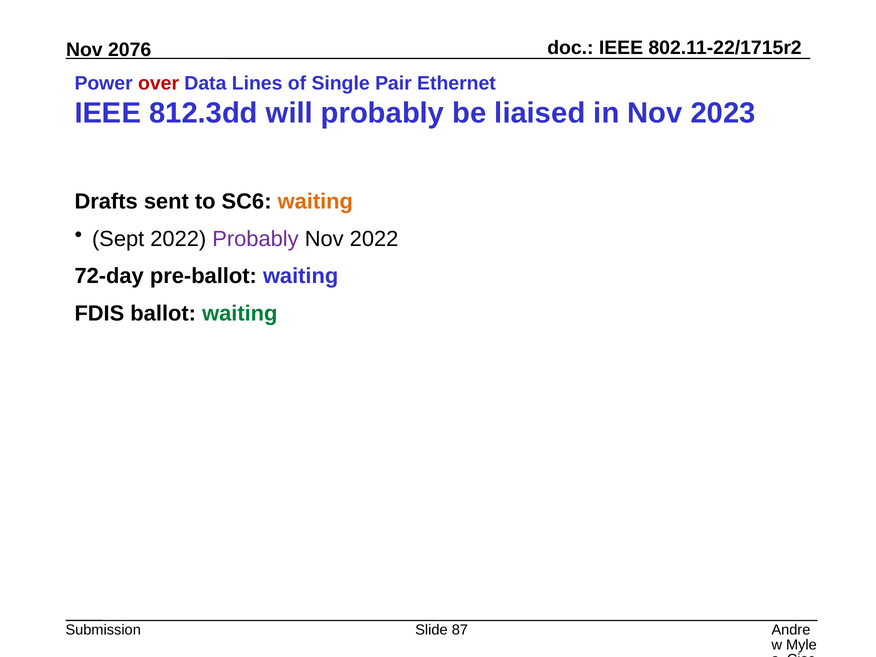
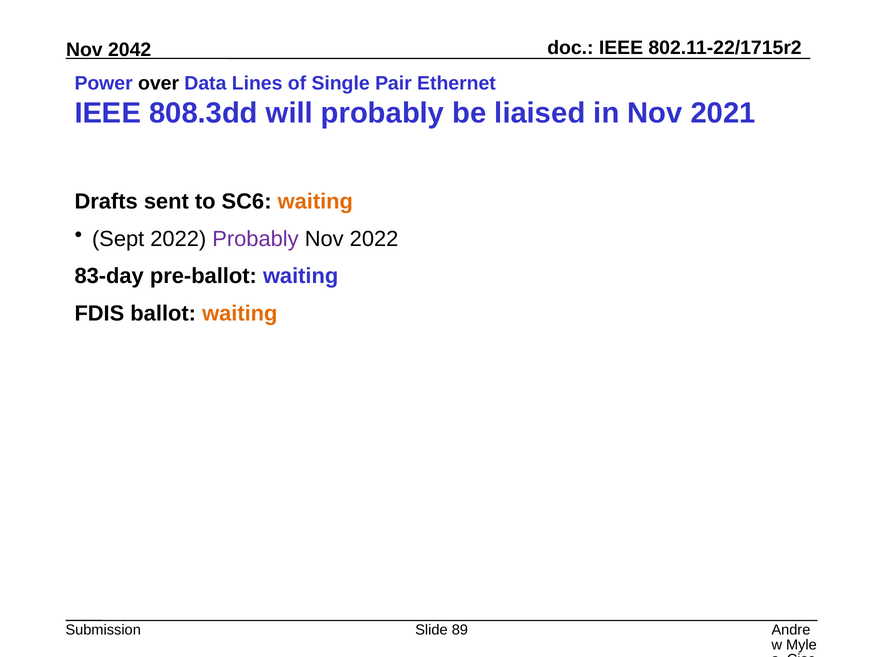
2076: 2076 -> 2042 (130, 50)
over colour: red -> black (159, 83)
812.3dd: 812.3dd -> 808.3dd (203, 113)
2023: 2023 -> 2021 (723, 113)
72-day: 72-day -> 83-day (109, 276)
waiting colour: green -> orange (240, 313)
87: 87 -> 89 (460, 630)
